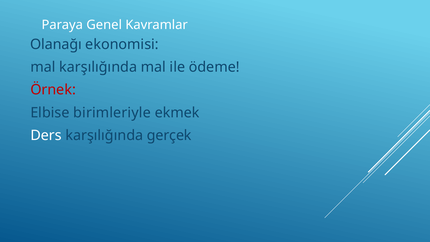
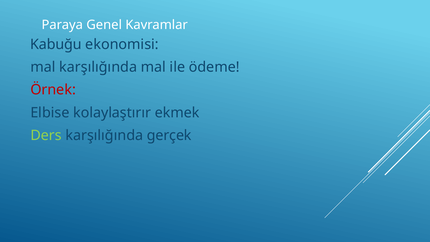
Olanağı: Olanağı -> Kabuğu (56, 44)
birimleriyle: birimleriyle -> kolaylaştırır (112, 113)
Ders colour: white -> light green (46, 135)
